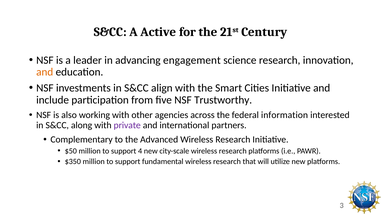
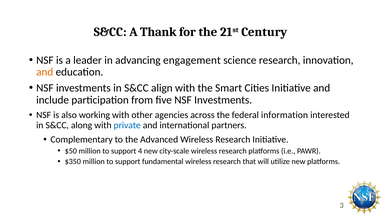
Active: Active -> Thank (158, 32)
five NSF Trustworthy: Trustworthy -> Investments (223, 100)
private colour: purple -> blue (127, 125)
